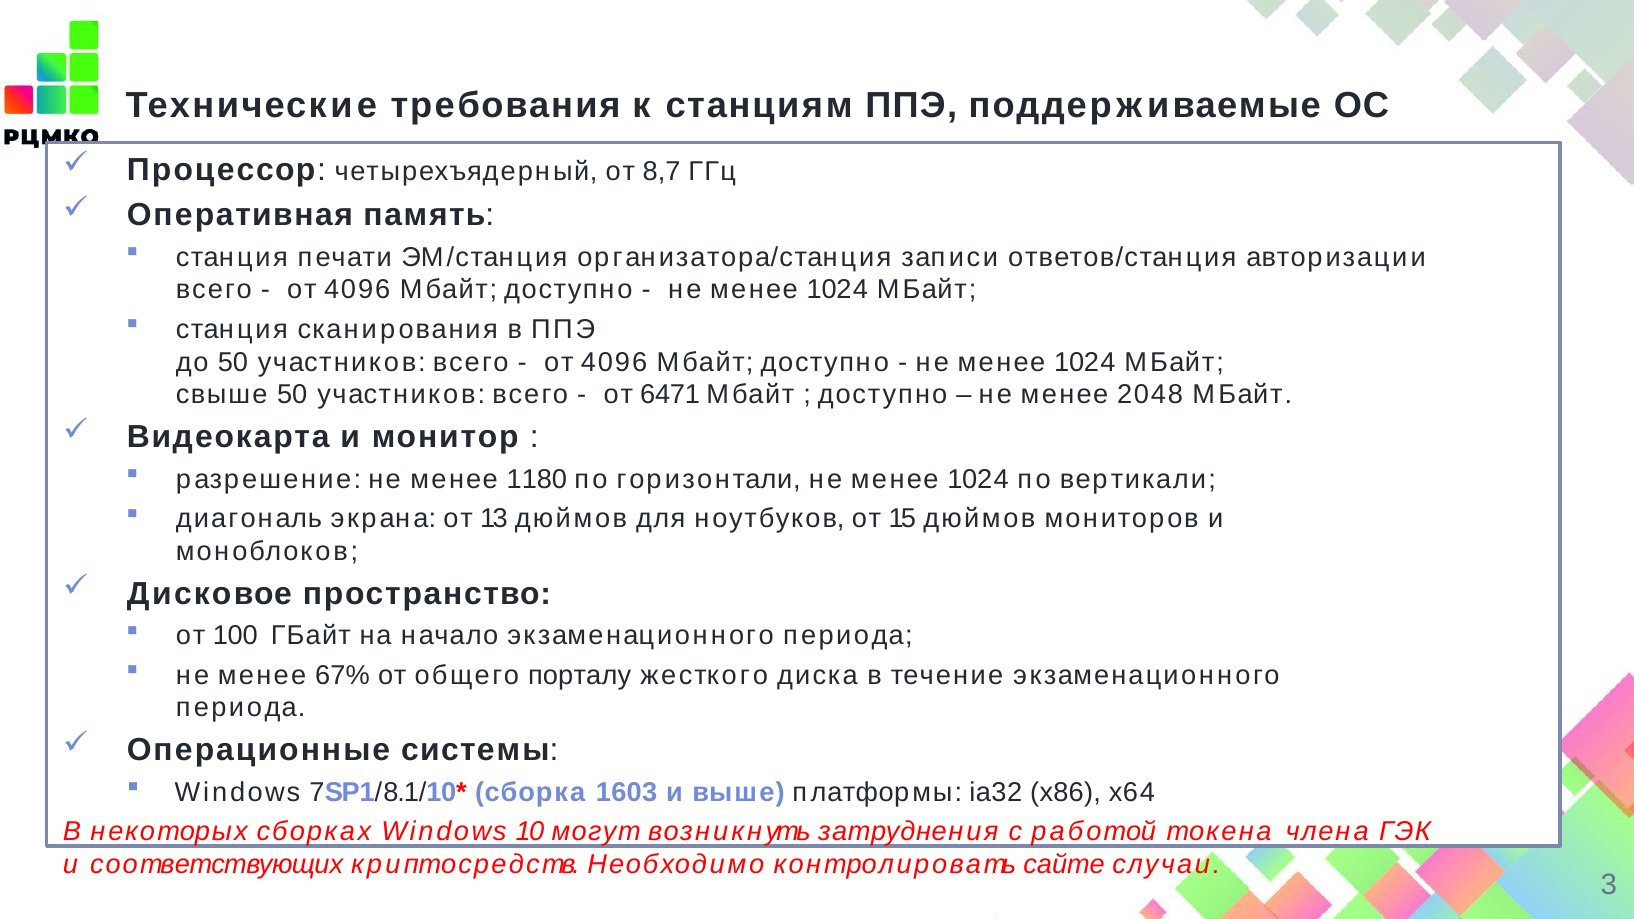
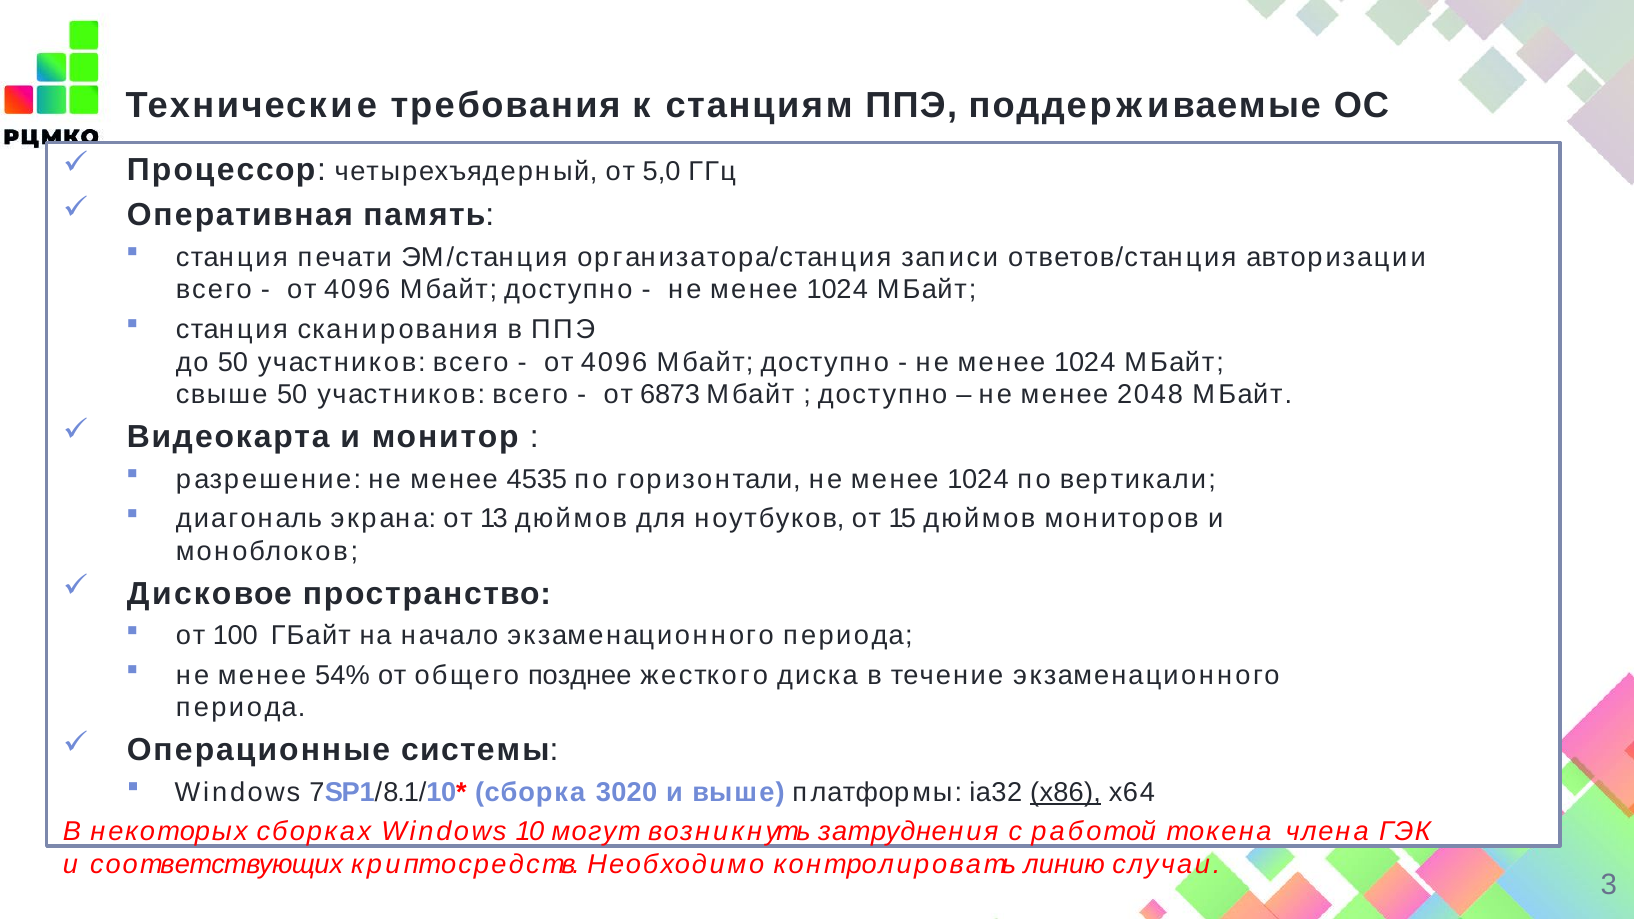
8,7: 8,7 -> 5,0 (662, 172)
6471: 6471 -> 6873 (670, 395)
1180: 1180 -> 4535 (537, 479)
67%: 67% -> 54% (342, 675)
порталу: порталу -> позднее (580, 675)
1603: 1603 -> 3020 (627, 792)
x86 underline: none -> present (1066, 792)
сайте: сайте -> линию (1064, 864)
